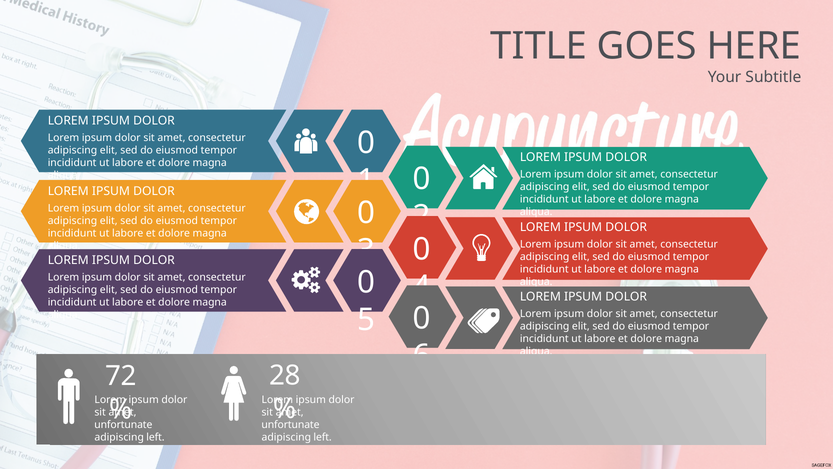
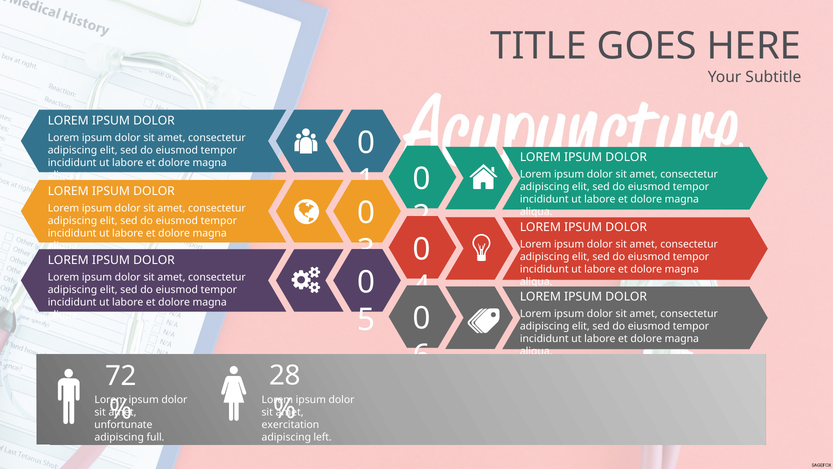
unfortunate: unfortunate -> exercitation (290, 424)
left: left -> full (155, 437)
